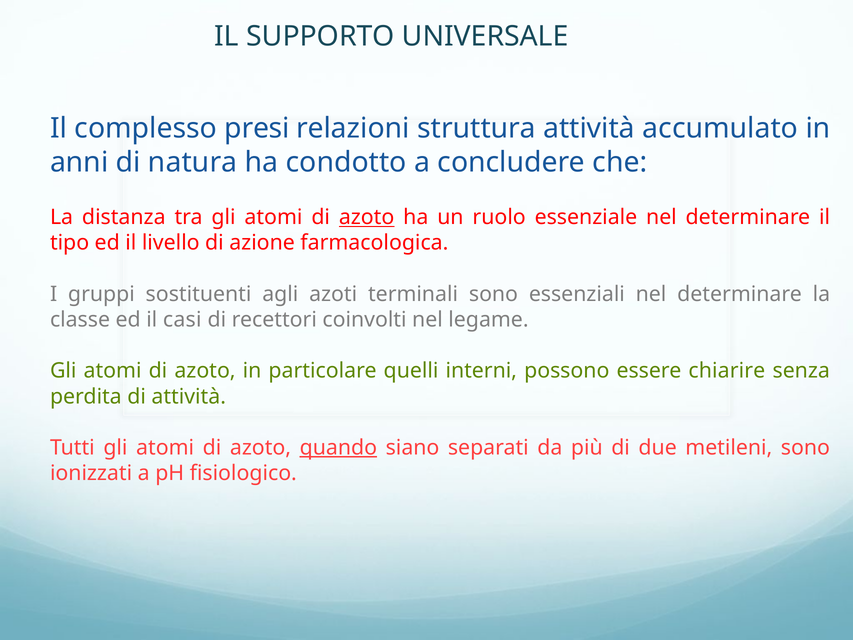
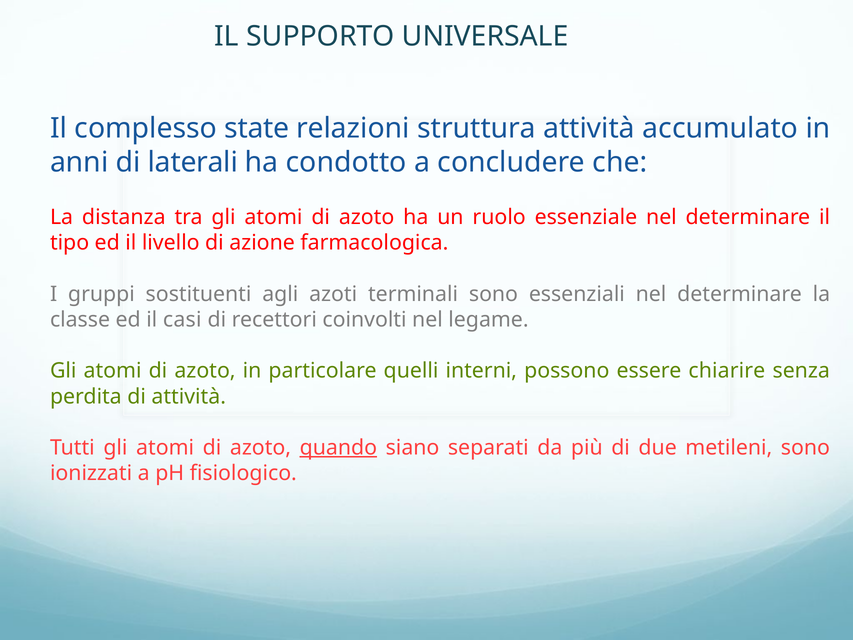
presi: presi -> state (257, 128)
natura: natura -> laterali (193, 162)
azoto underline: present -> none (367, 217)
